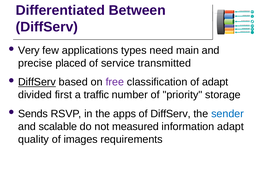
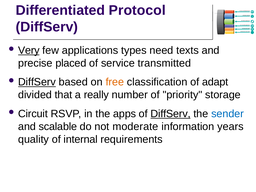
Between: Between -> Protocol (137, 10)
Very underline: none -> present (29, 50)
main: main -> texts (188, 50)
free colour: purple -> orange (115, 82)
first: first -> that (63, 95)
traffic: traffic -> really (96, 95)
Sends: Sends -> Circuit (33, 114)
DiffServ underline: none -> present (171, 114)
measured: measured -> moderate (135, 126)
information adapt: adapt -> years (230, 126)
images: images -> internal (81, 139)
